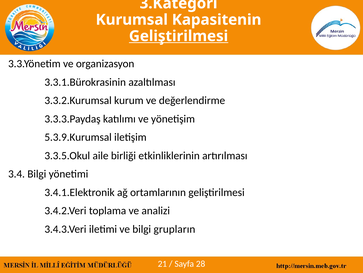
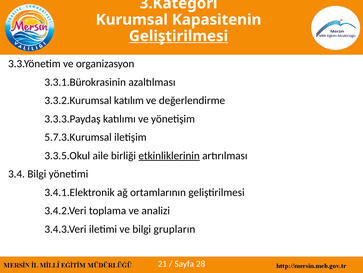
kurum: kurum -> katılım (129, 100)
5.3.9.Kurumsal: 5.3.9.Kurumsal -> 5.7.3.Kurumsal (78, 137)
etkinliklerinin underline: none -> present (169, 155)
